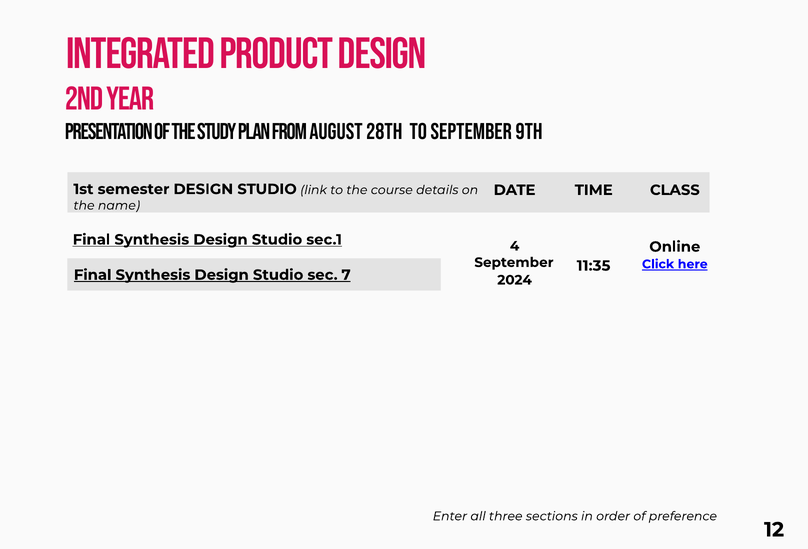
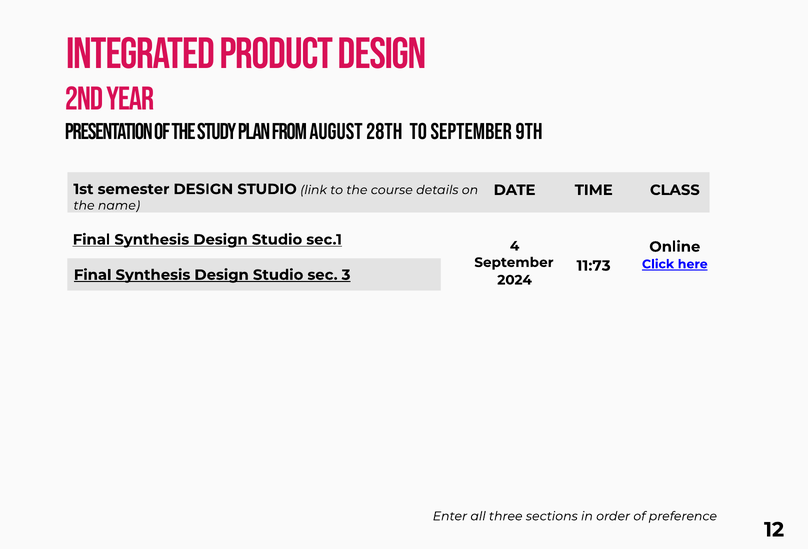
11:35: 11:35 -> 11:73 (594, 266)
7: 7 -> 3 (346, 275)
